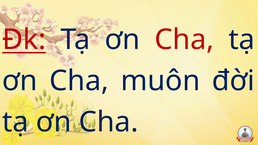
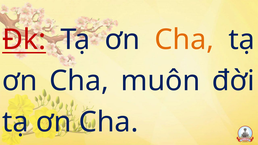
Cha colour: red -> orange (184, 40)
